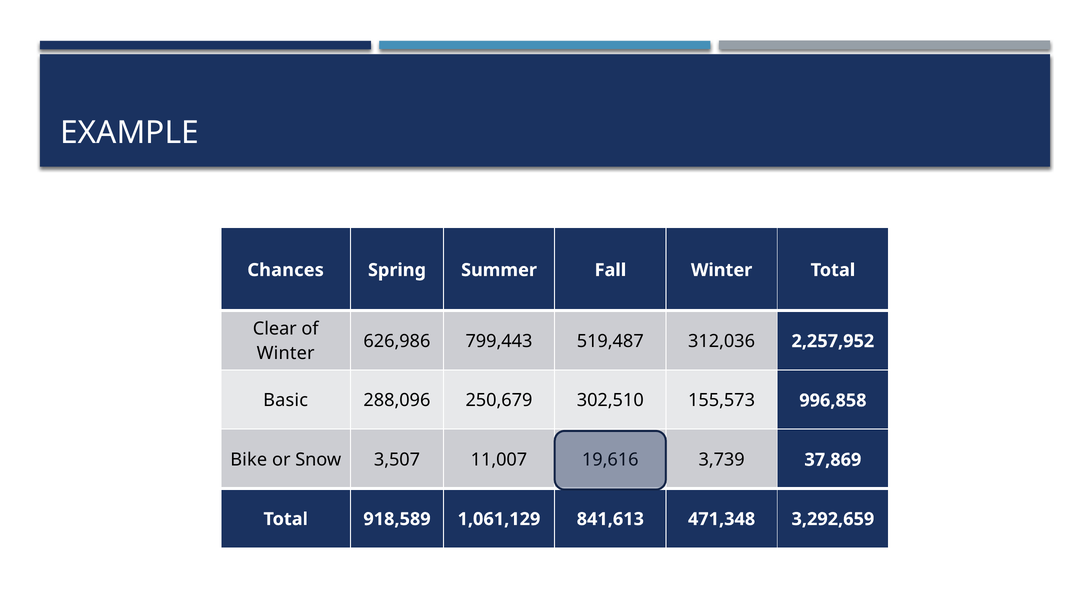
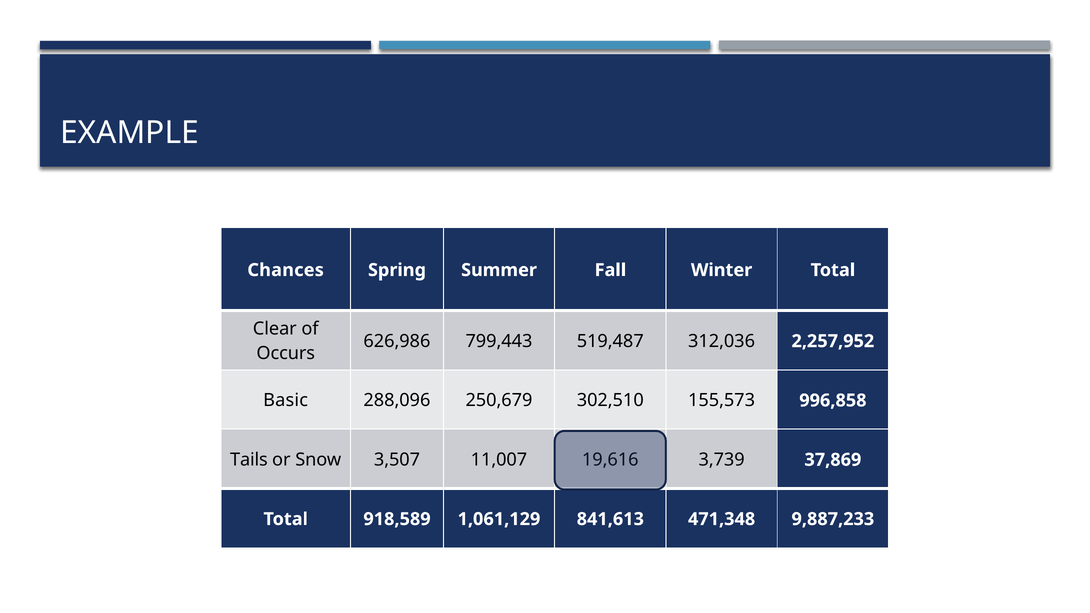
Winter: Winter -> Occurs (286, 354)
Bike: Bike -> Tails (249, 460)
3,292,659: 3,292,659 -> 9,887,233 (833, 519)
